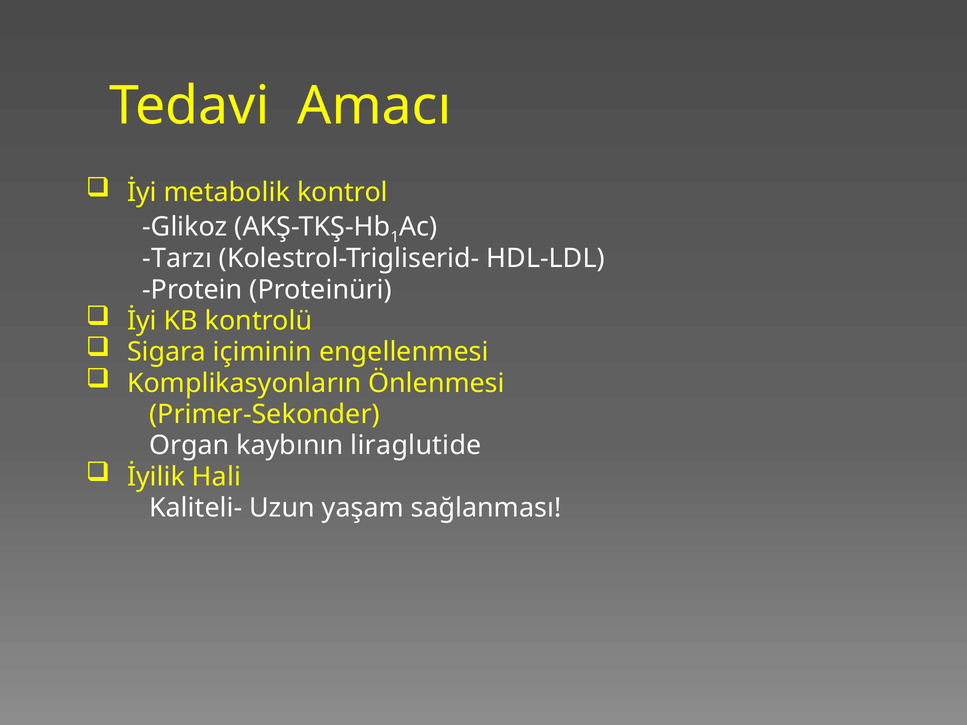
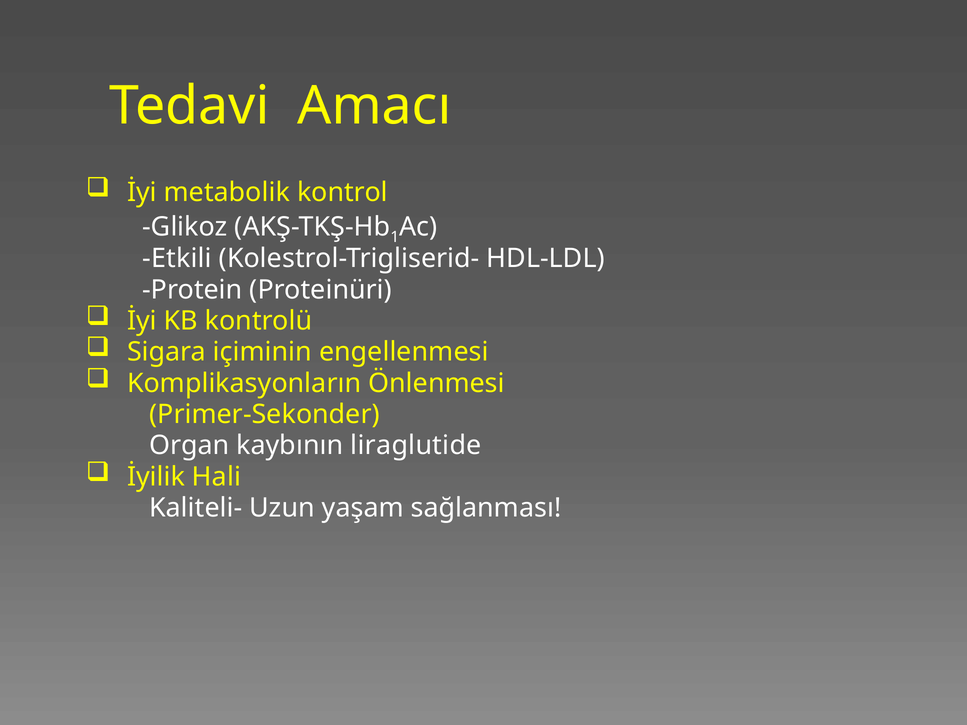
Tarzı: Tarzı -> Etkili (177, 259)
